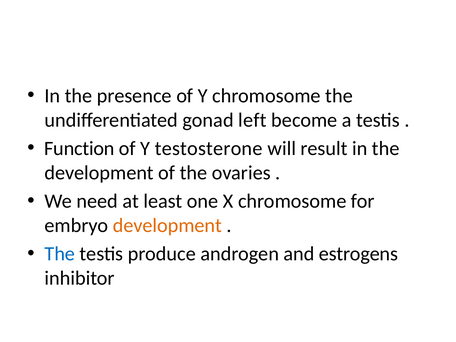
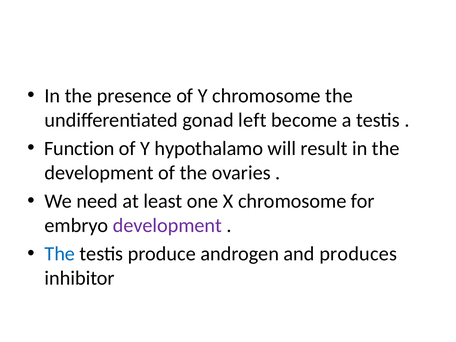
testosterone: testosterone -> hypothalamo (209, 148)
development colour: orange -> purple (167, 225)
estrogens: estrogens -> produces (358, 254)
